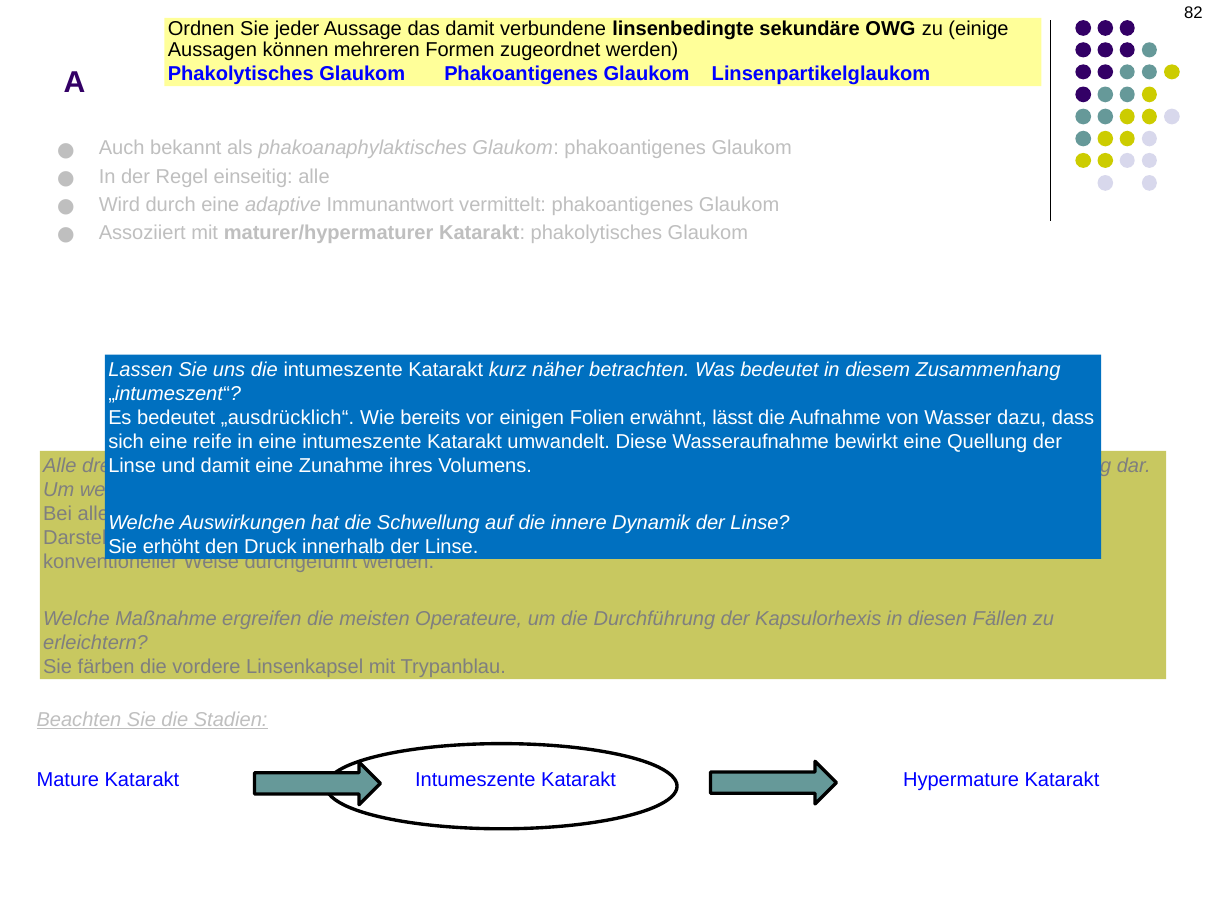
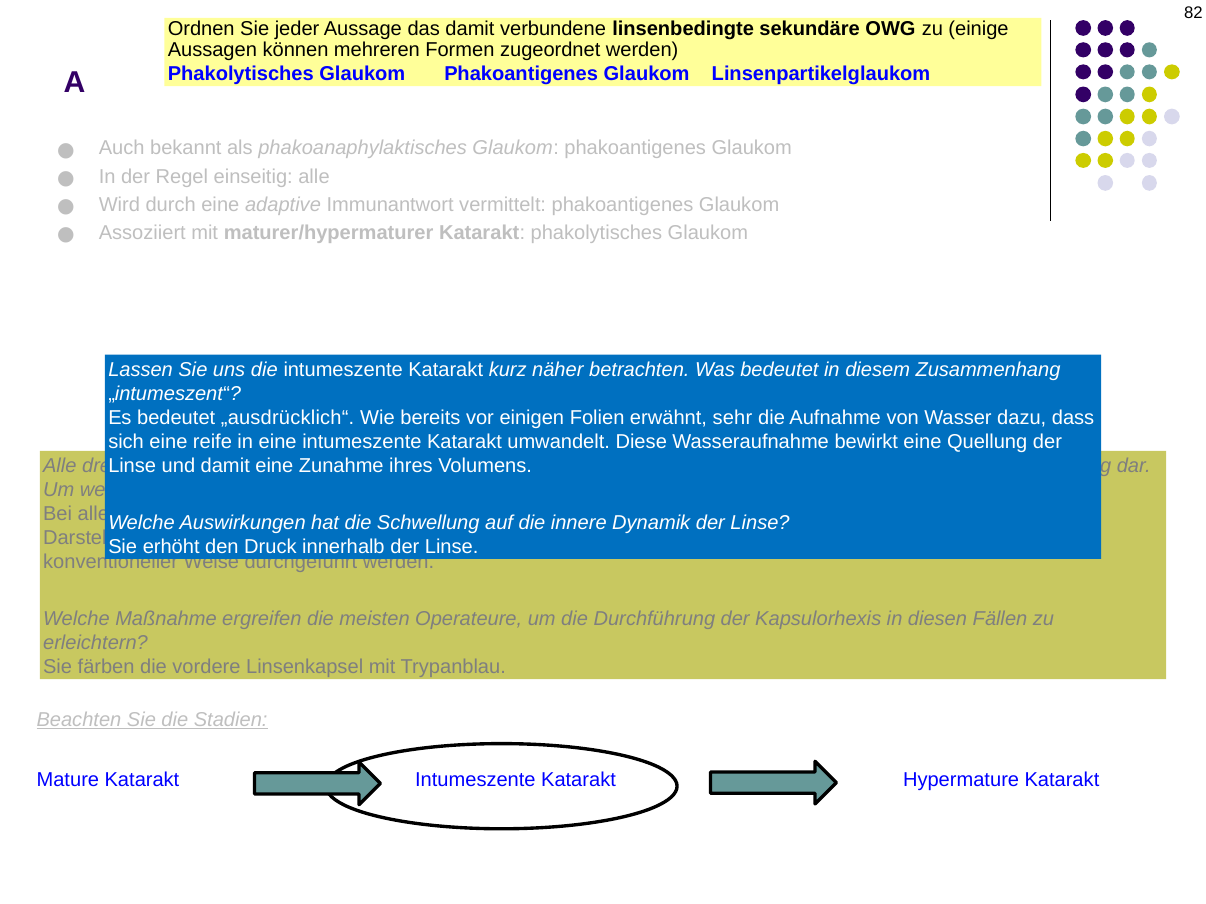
lässt: lässt -> sehr (732, 418)
